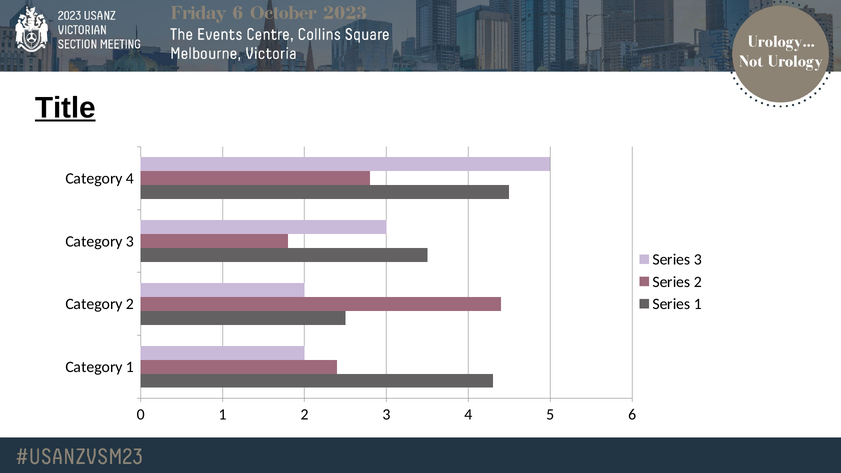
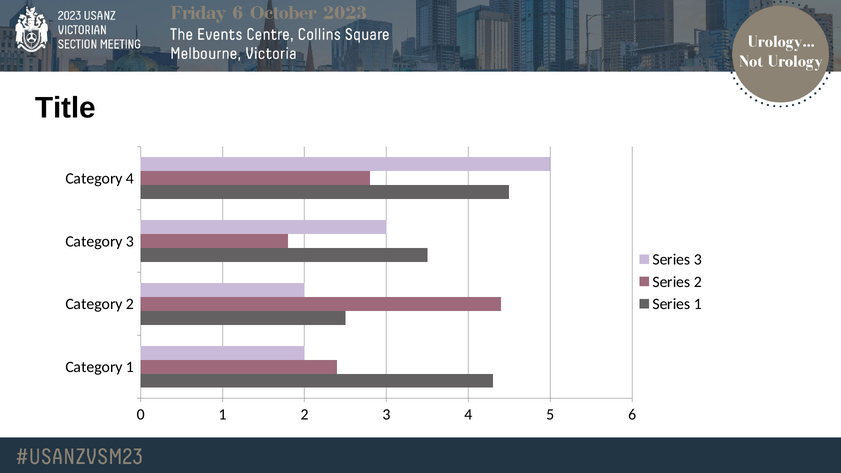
Title underline: present -> none (65, 108)
